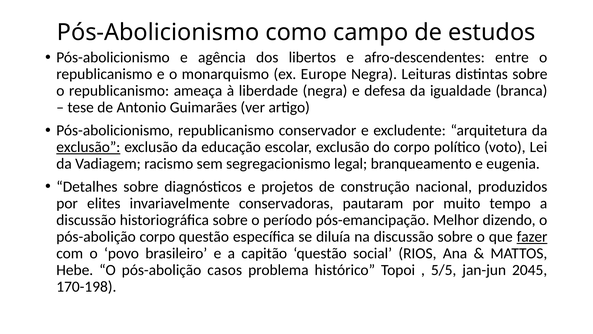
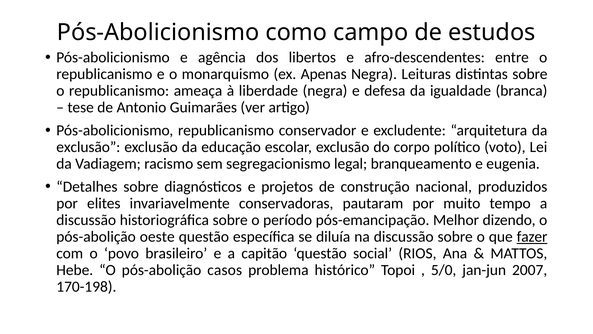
Europe: Europe -> Apenas (324, 74)
exclusão underline: present -> none (88, 147)
pós-abolição corpo: corpo -> oeste (157, 236)
5/5: 5/5 -> 5/0 (444, 270)
2045: 2045 -> 2007 (530, 270)
